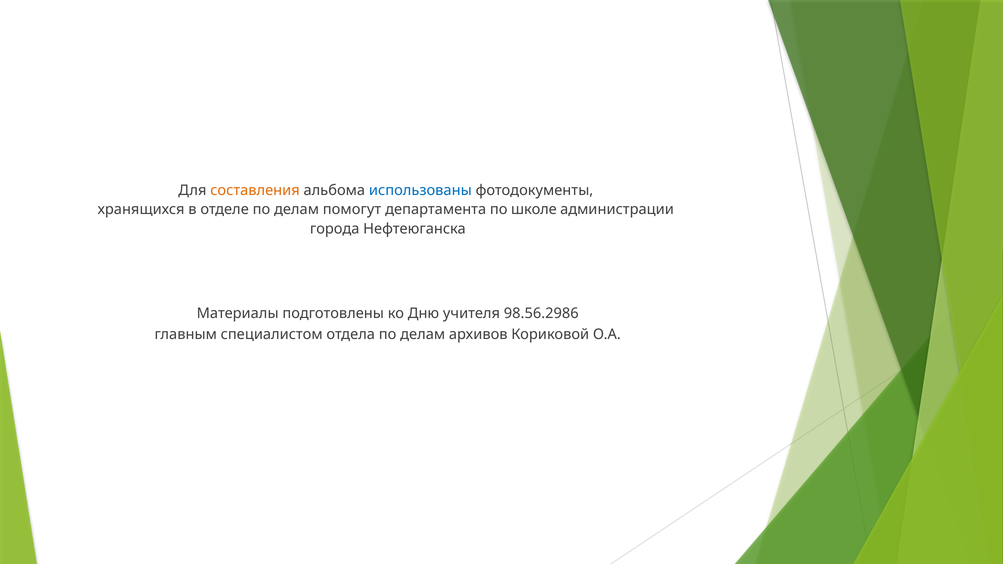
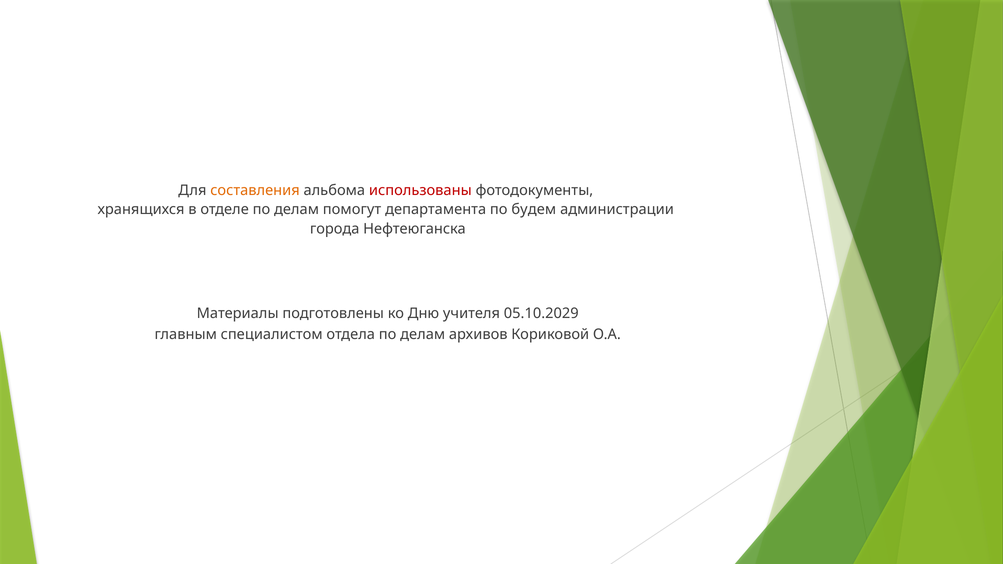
использованы colour: blue -> red (420, 190)
школе: школе -> будем (534, 210)
98.56.2986: 98.56.2986 -> 05.10.2029 (541, 313)
